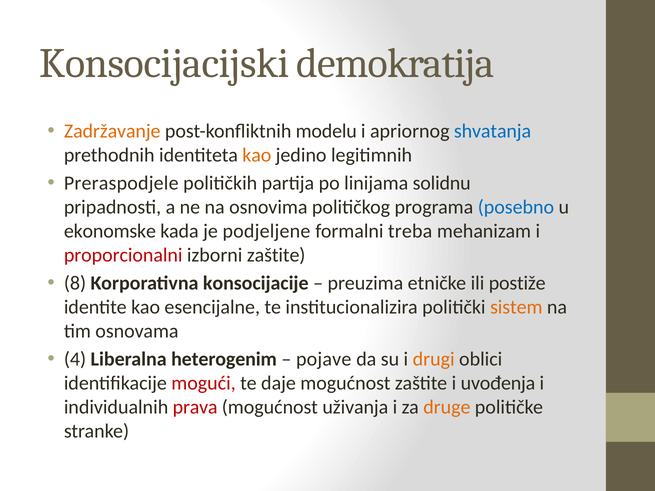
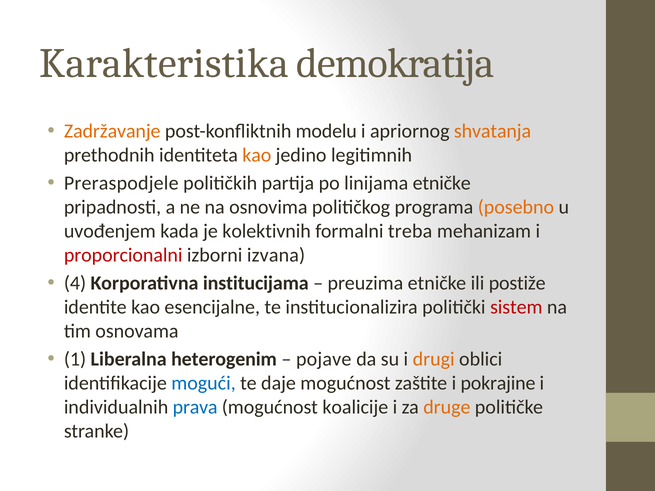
Konsocijacijski: Konsocijacijski -> Karakteristika (164, 64)
shvatanja colour: blue -> orange (493, 131)
linijama solidnu: solidnu -> etničke (442, 183)
posebno colour: blue -> orange (516, 207)
ekonomske: ekonomske -> uvođenjem (110, 231)
podjeljene: podjeljene -> kolektivnih (267, 231)
izborni zaštite: zaštite -> izvana (276, 255)
8: 8 -> 4 (75, 283)
konsocijacije: konsocijacije -> institucijama (256, 283)
sistem colour: orange -> red (516, 307)
4: 4 -> 1 (75, 359)
mogući colour: red -> blue (204, 383)
uvođenja: uvođenja -> pokrajine (498, 383)
prava colour: red -> blue (195, 407)
uživanja: uživanja -> koalicije (355, 407)
